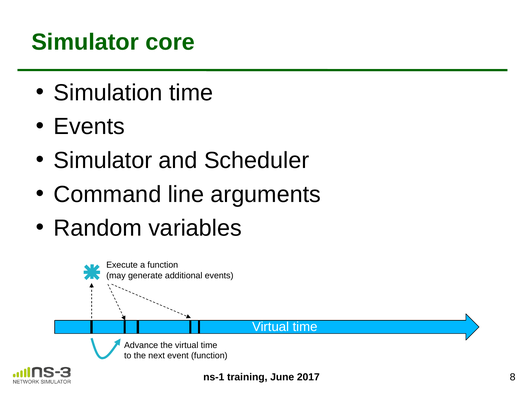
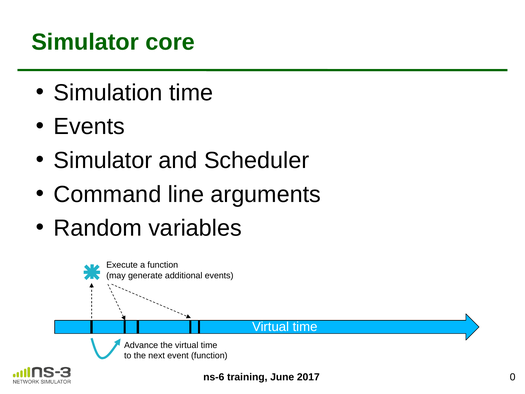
ns-1: ns-1 -> ns-6 (214, 377)
8: 8 -> 0 (513, 377)
